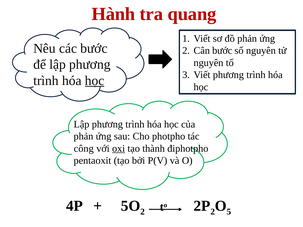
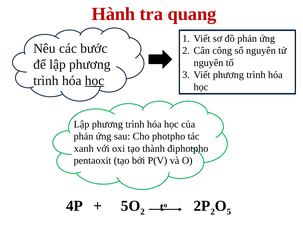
Cân bước: bước -> công (222, 51)
công: công -> xanh (84, 149)
oxi underline: present -> none (119, 149)
